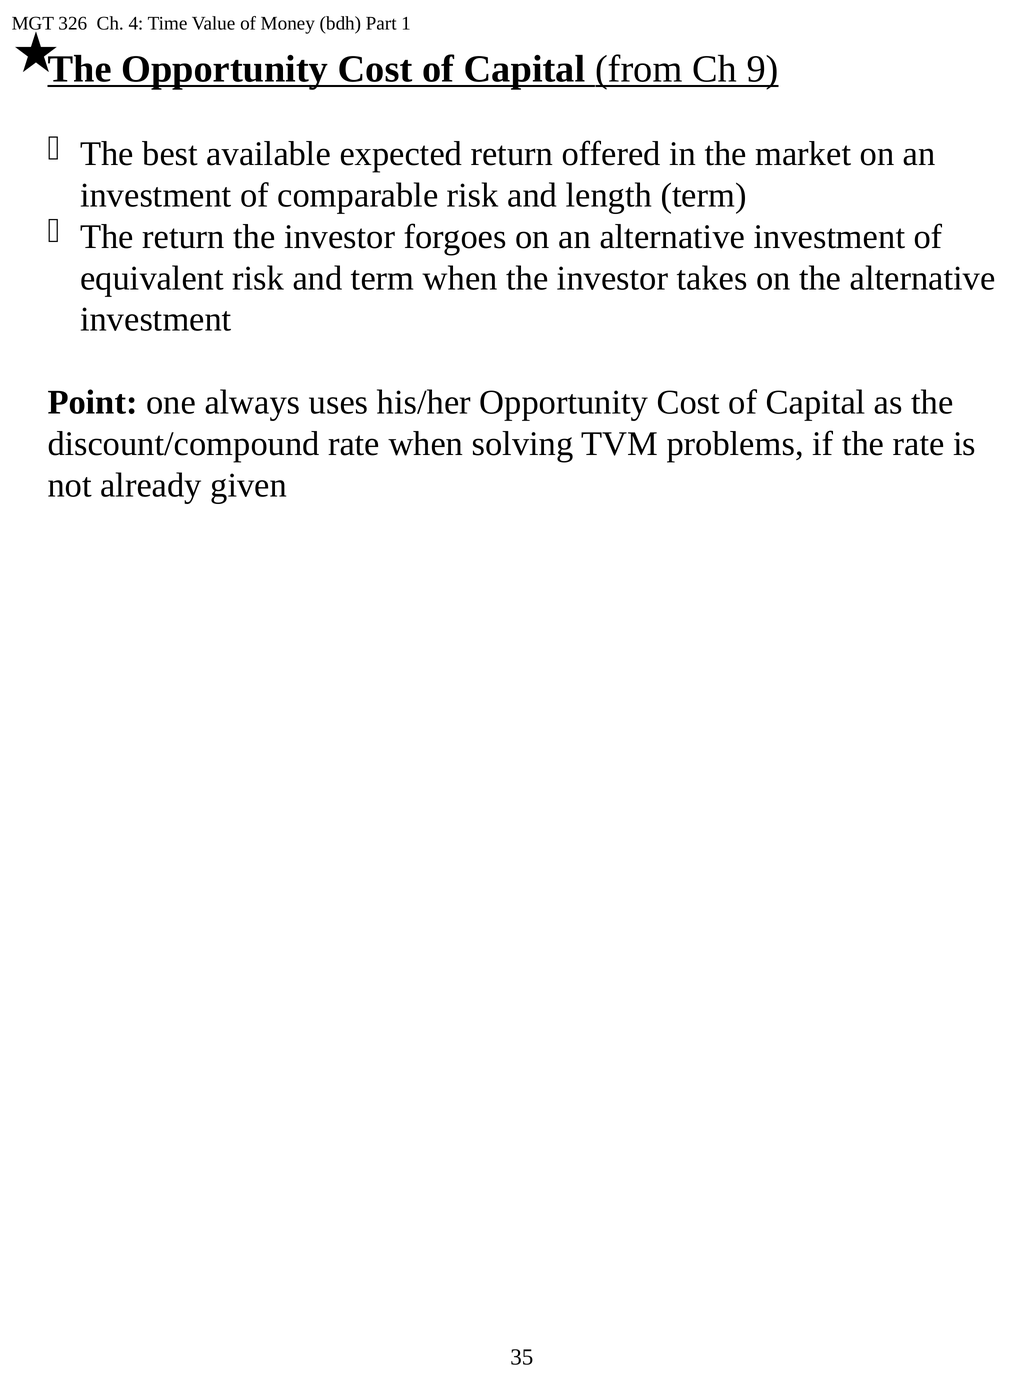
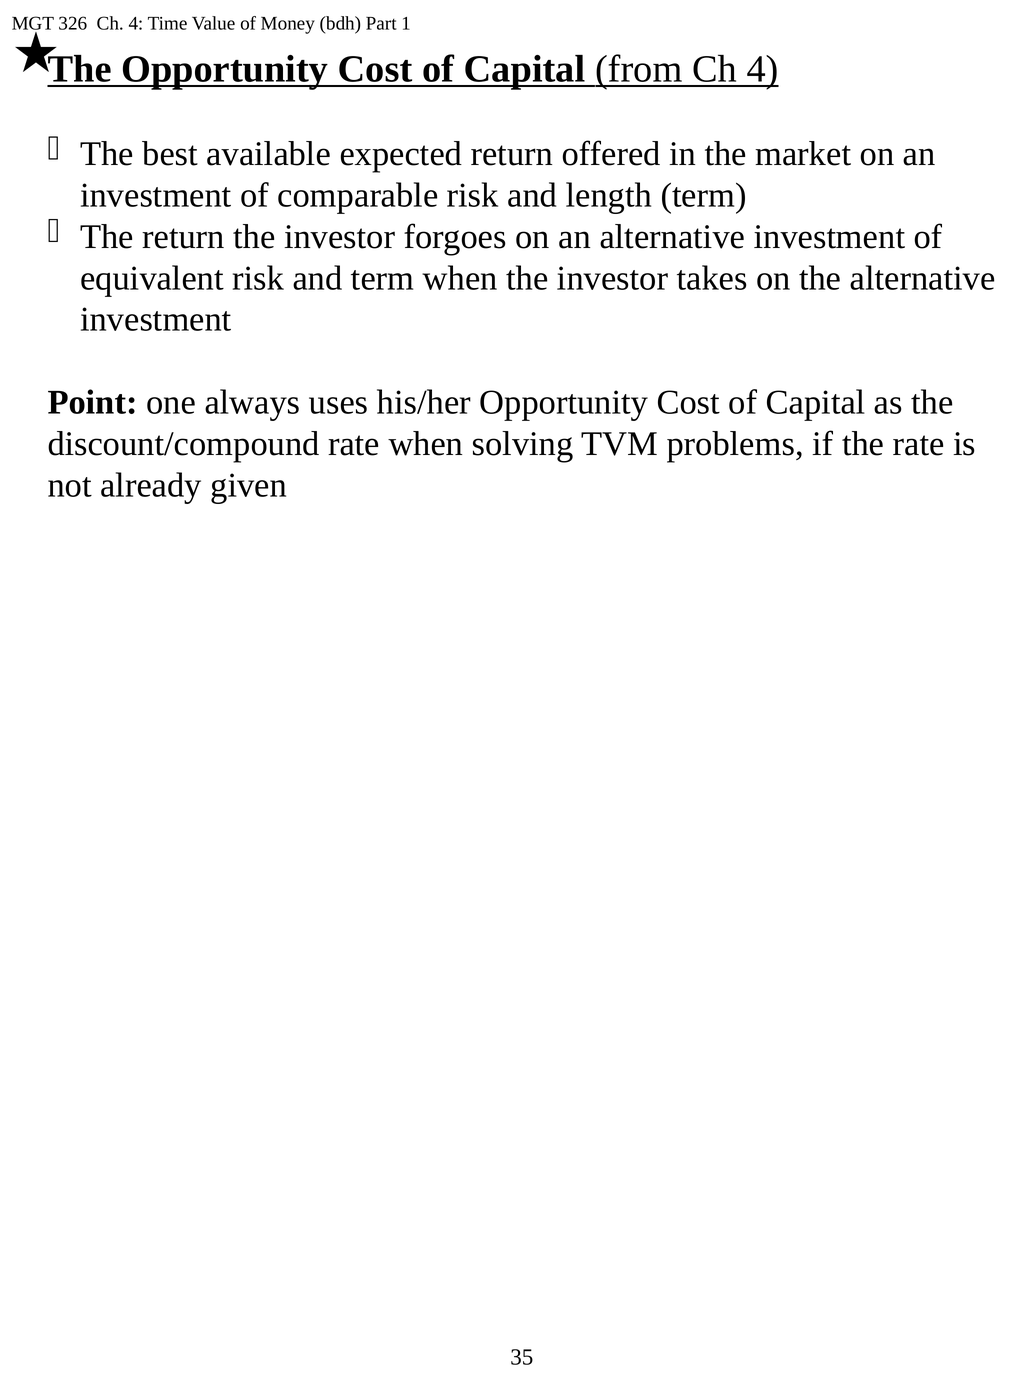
from Ch 9: 9 -> 4 (763, 69)
